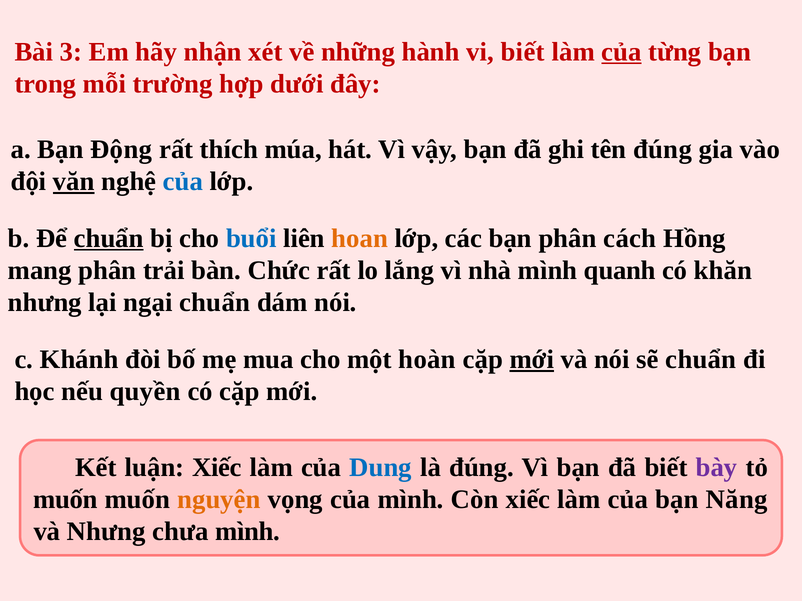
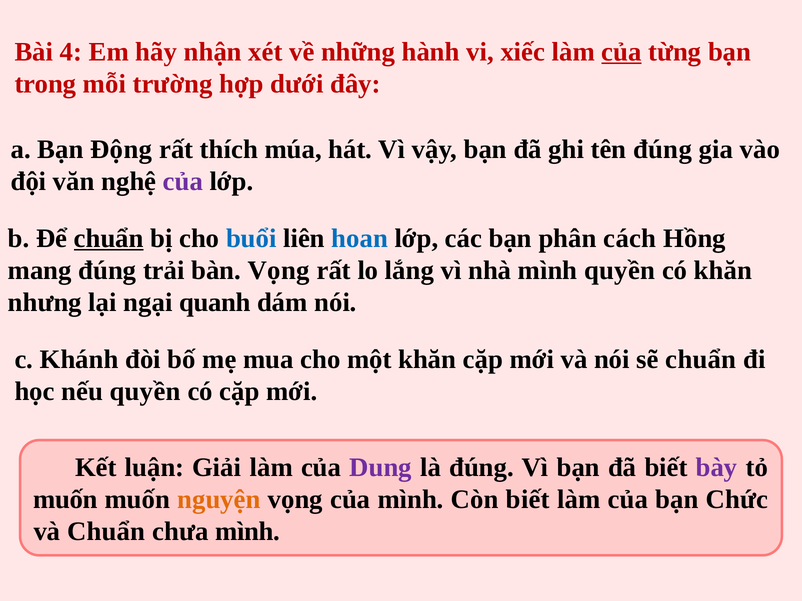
3: 3 -> 4 (71, 52)
vi biết: biết -> xiếc (523, 52)
văn underline: present -> none (74, 182)
của colour: blue -> purple (183, 182)
hoan colour: orange -> blue (360, 239)
mang phân: phân -> đúng (107, 271)
bàn Chức: Chức -> Vọng (279, 271)
mình quanh: quanh -> quyền (620, 271)
ngại chuẩn: chuẩn -> quanh (215, 303)
một hoàn: hoàn -> khăn (427, 360)
mới underline: present -> none (532, 360)
luận Xiếc: Xiếc -> Giải (217, 468)
Dung colour: blue -> purple (381, 468)
Còn xiếc: xiếc -> biết (528, 500)
Năng: Năng -> Chức (737, 500)
và Nhưng: Nhưng -> Chuẩn (106, 532)
